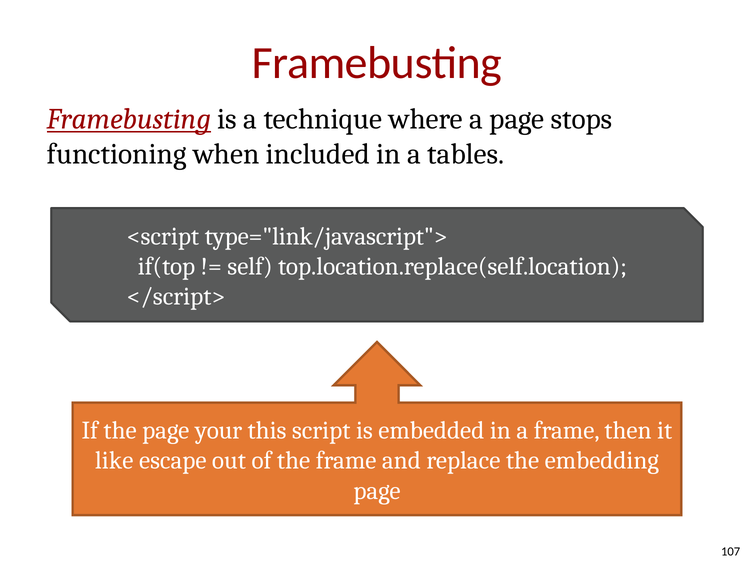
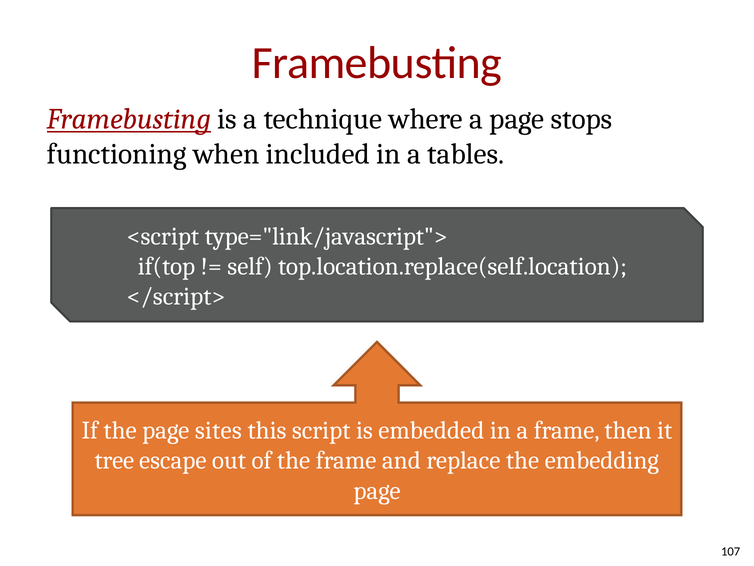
your: your -> sites (218, 430)
like: like -> tree (114, 460)
